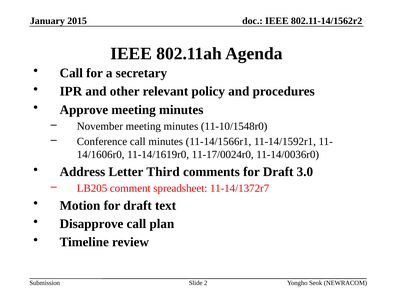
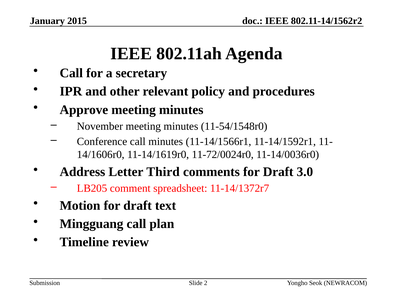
11-10/1548r0: 11-10/1548r0 -> 11-54/1548r0 (234, 126)
11-17/0024r0: 11-17/0024r0 -> 11-72/0024r0 (223, 154)
Disapprove: Disapprove -> Mingguang (91, 224)
